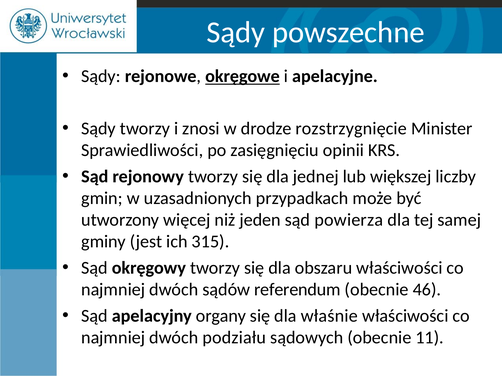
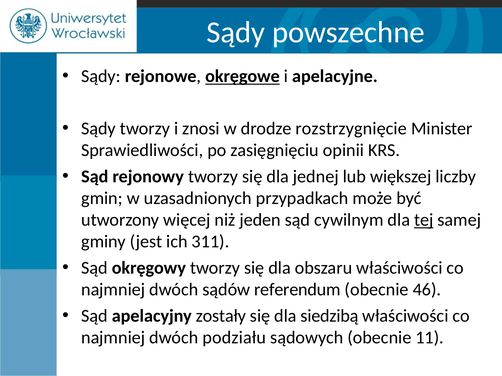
powierza: powierza -> cywilnym (349, 220)
tej underline: none -> present (424, 220)
315: 315 -> 311 (210, 242)
organy: organy -> zostały (221, 316)
właśnie: właśnie -> siedzibą (329, 316)
